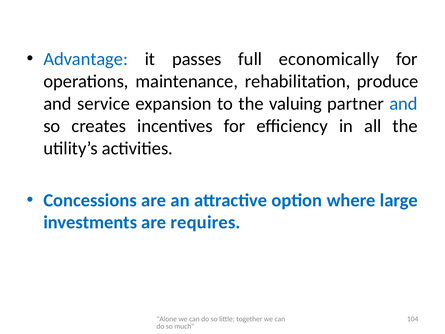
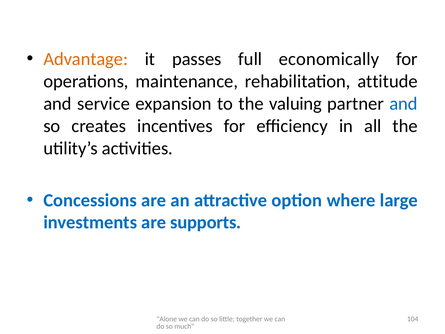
Advantage colour: blue -> orange (86, 59)
produce: produce -> attitude (388, 81)
requires: requires -> supports (206, 222)
